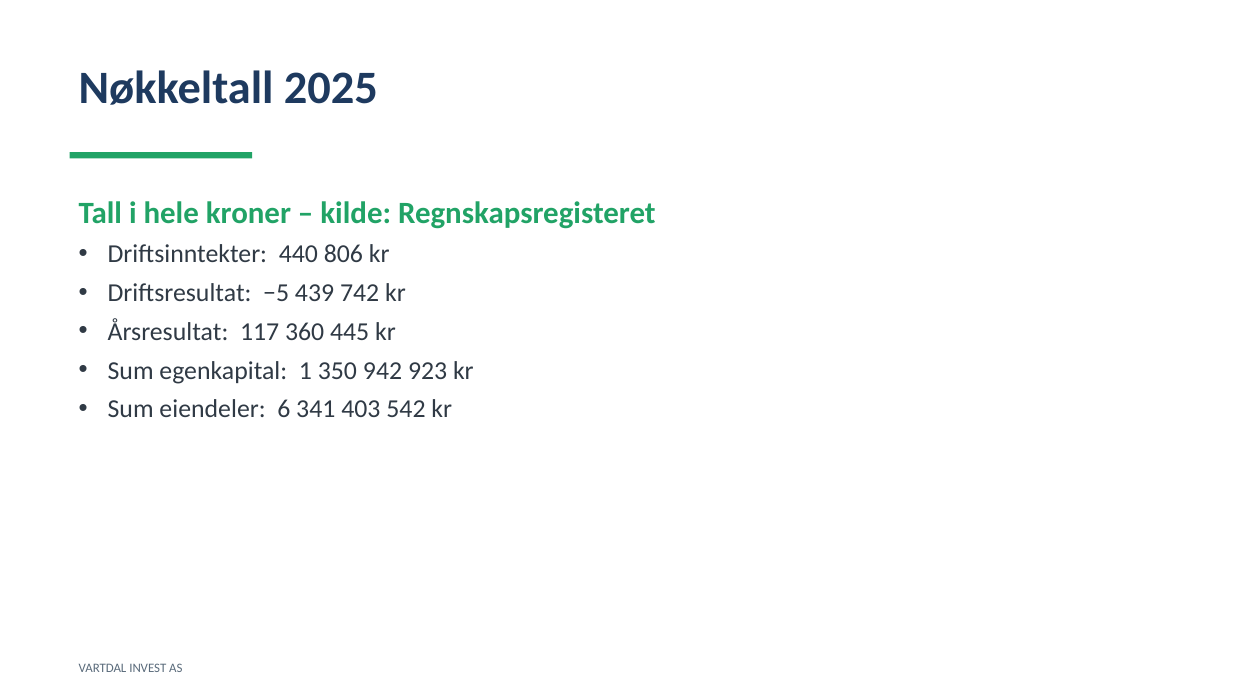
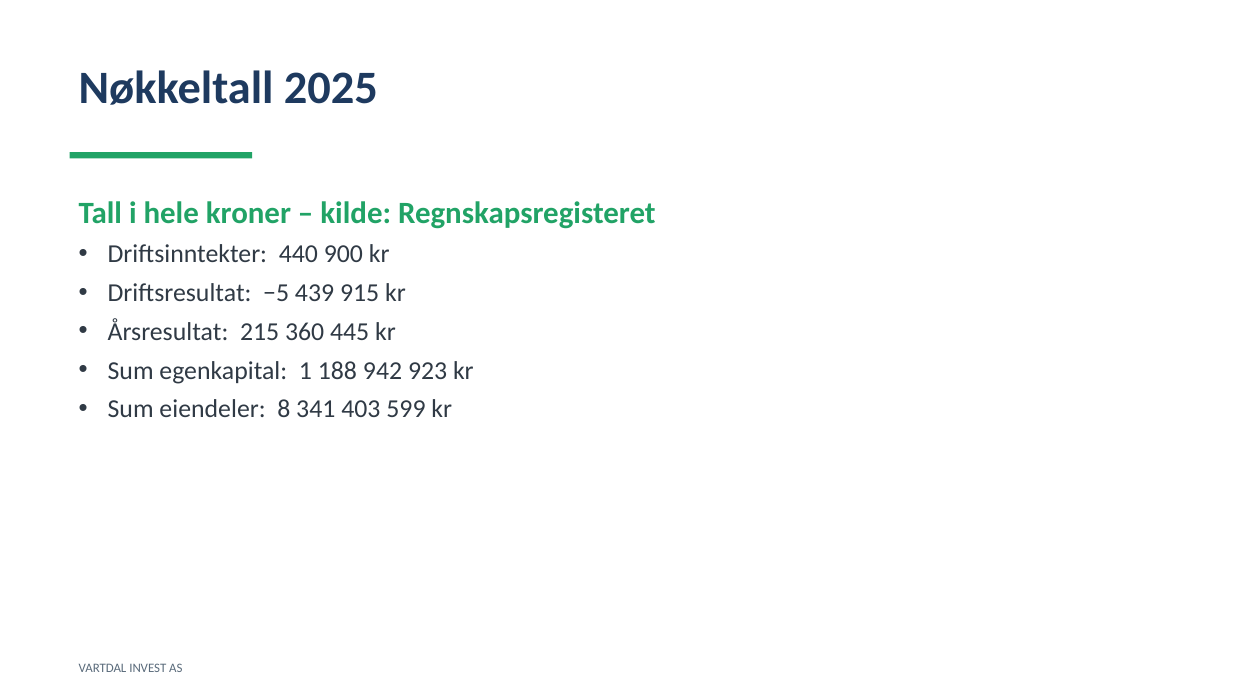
806: 806 -> 900 (343, 254)
742: 742 -> 915 (360, 293)
117: 117 -> 215 (260, 332)
350: 350 -> 188 (337, 370)
6: 6 -> 8 (284, 409)
542: 542 -> 599 (406, 409)
